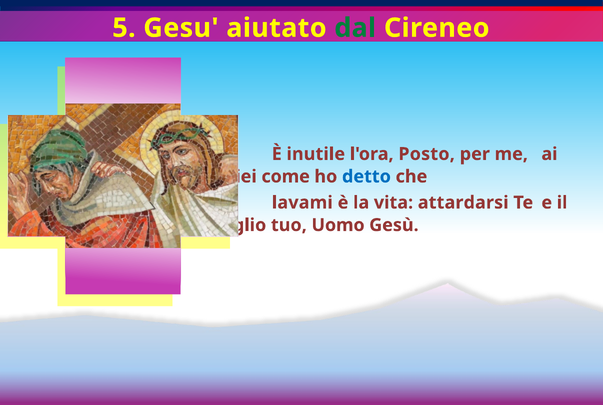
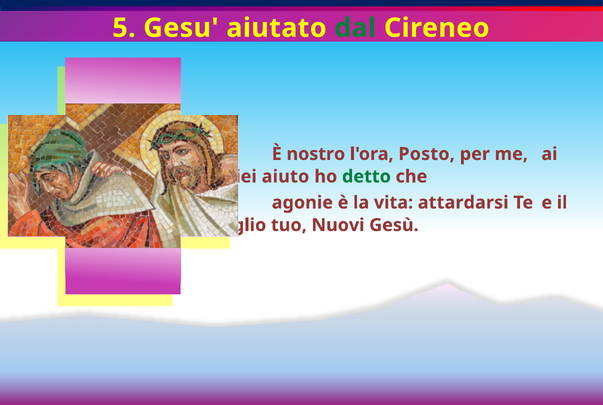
inutile: inutile -> nostro (316, 154)
come: come -> aiuto (285, 176)
detto colour: blue -> green (366, 176)
lavami: lavami -> agonie (302, 202)
Uomo: Uomo -> Nuovi (338, 225)
